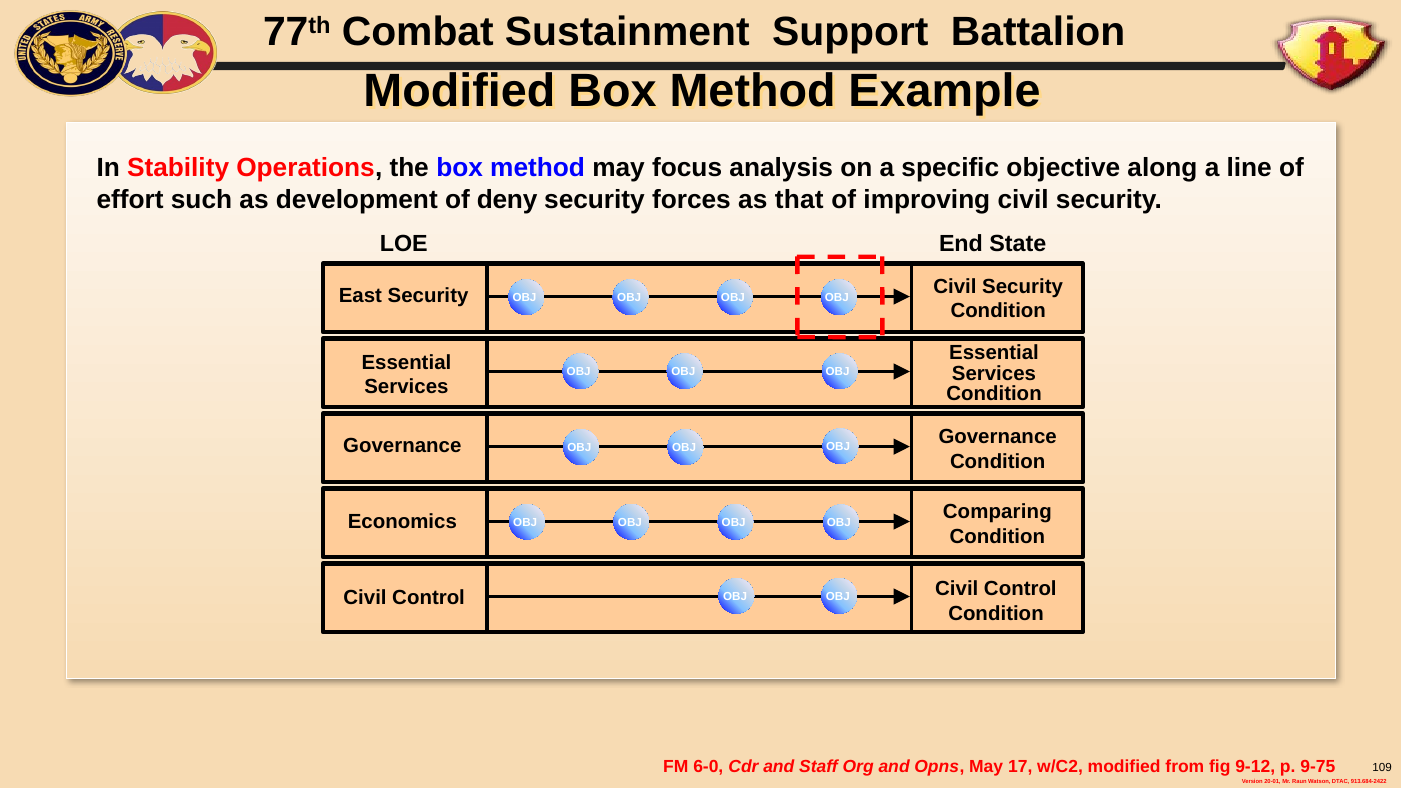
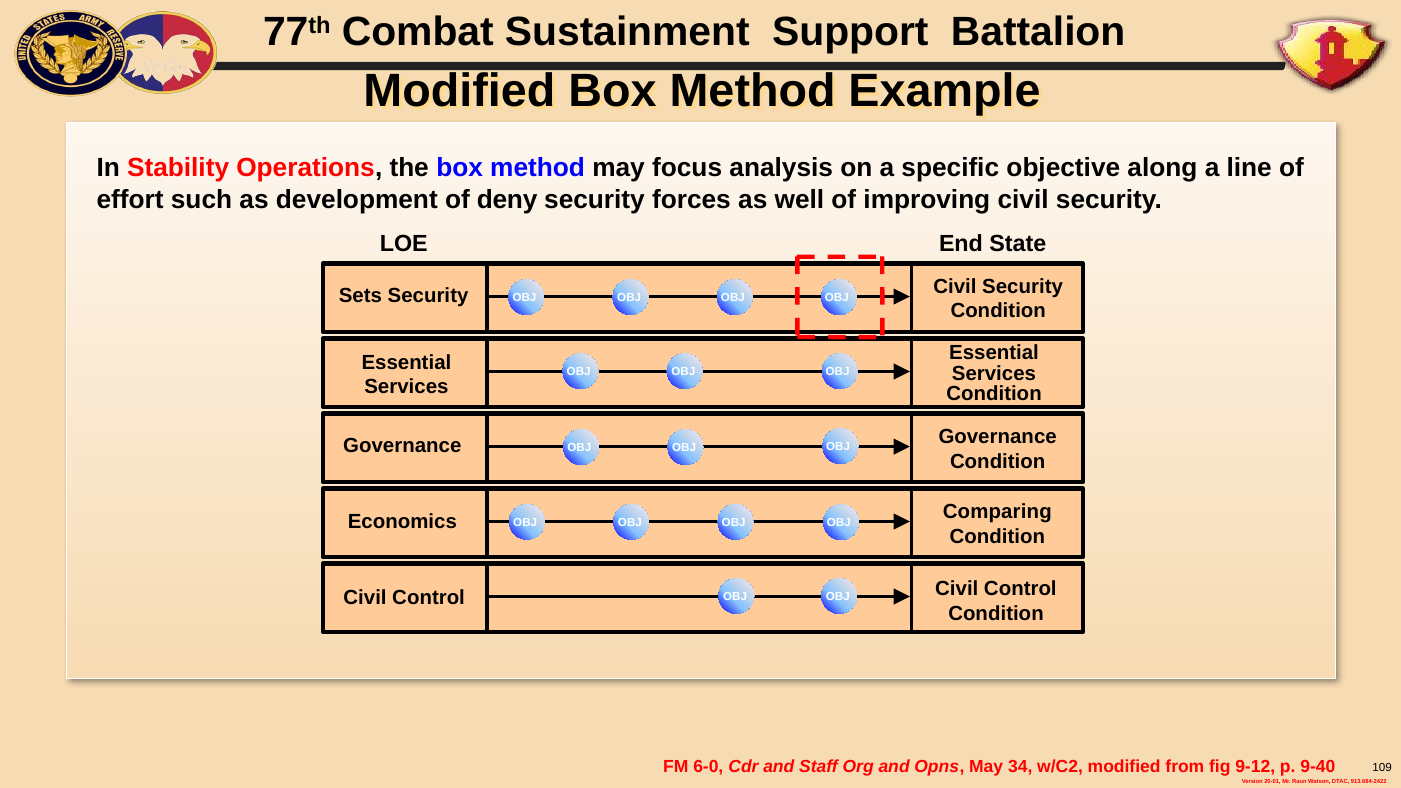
that: that -> well (799, 200)
East: East -> Sets (360, 296)
17: 17 -> 34 (1020, 767)
9-75: 9-75 -> 9-40 (1318, 767)
